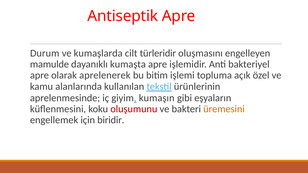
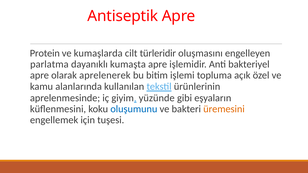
Durum: Durum -> Protein (45, 53)
mamulde: mamulde -> parlatma (49, 64)
kumaşın: kumaşın -> yüzünde (157, 98)
oluşumunu colour: red -> blue (134, 109)
biridir: biridir -> tuşesi (111, 120)
